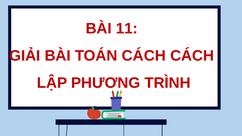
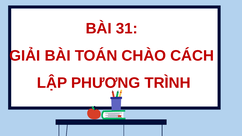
11: 11 -> 31 (127, 29)
TOÁN CÁCH: CÁCH -> CHÀO (144, 56)
